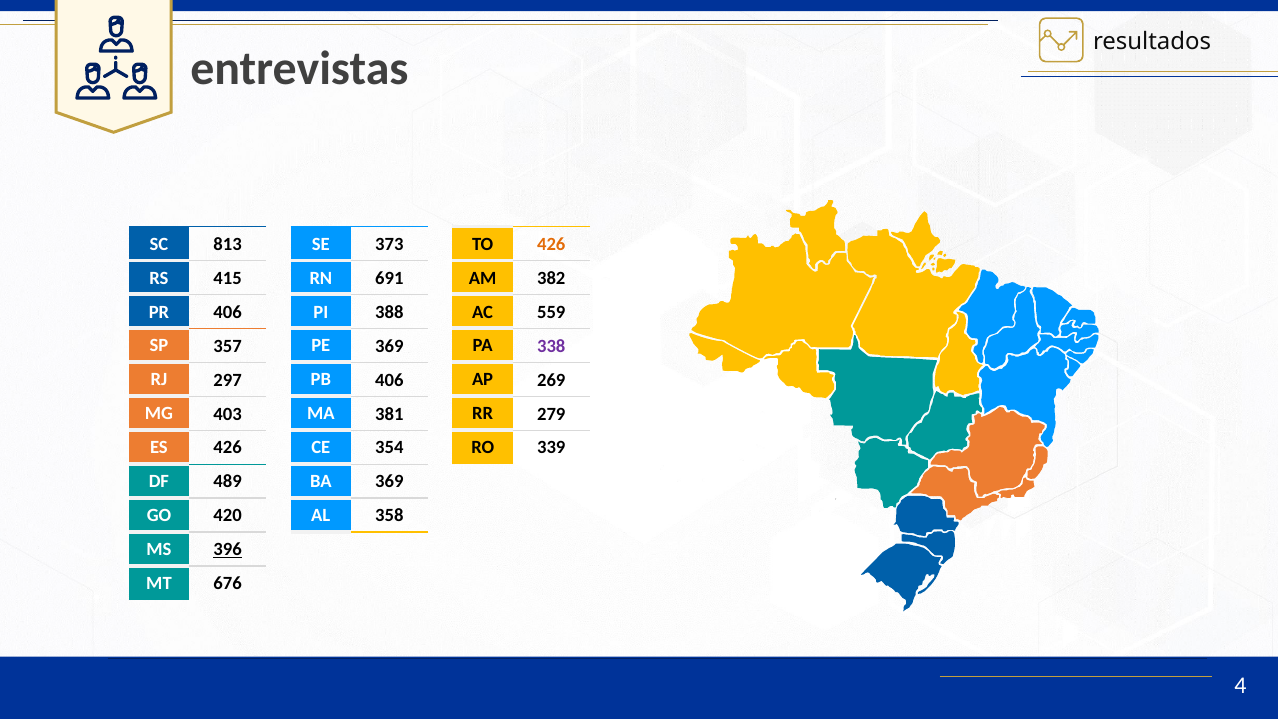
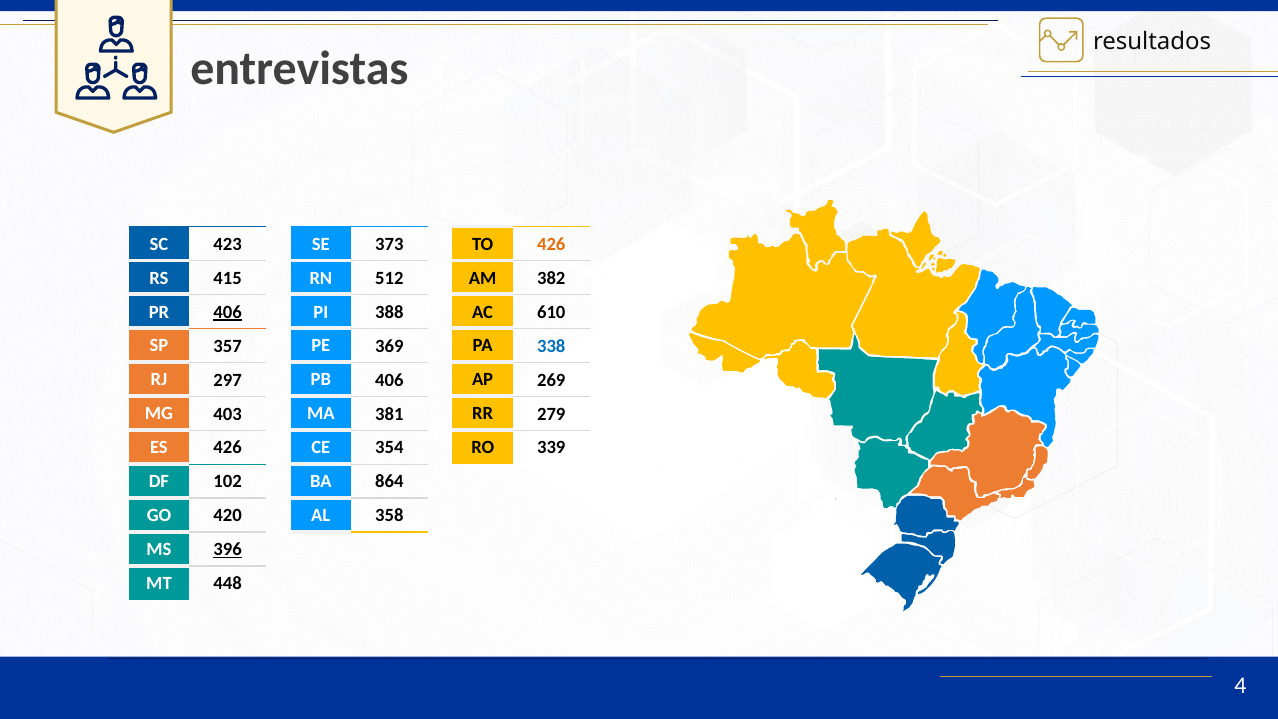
813: 813 -> 423 (228, 244)
691: 691 -> 512 (389, 278)
406 underline: none -> present (228, 312)
559: 559 -> 610 (551, 312)
338 colour: purple -> blue (551, 346)
489: 489 -> 102 (228, 482)
BA 369: 369 -> 864 (389, 482)
676: 676 -> 448 (228, 584)
